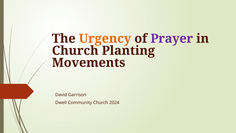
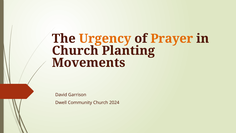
Prayer colour: purple -> orange (172, 39)
